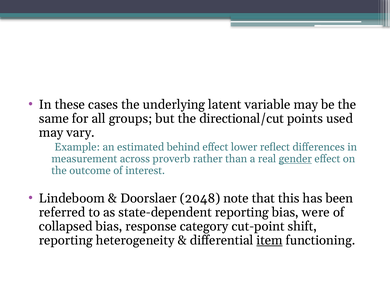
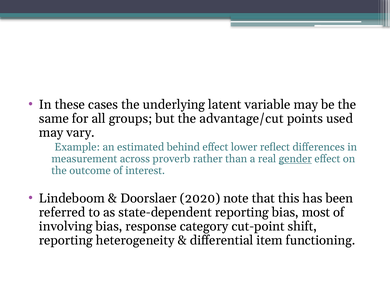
directional/cut: directional/cut -> advantage/cut (242, 119)
2048: 2048 -> 2020 (200, 199)
were: were -> most (316, 213)
collapsed: collapsed -> involving (66, 227)
item underline: present -> none (269, 241)
